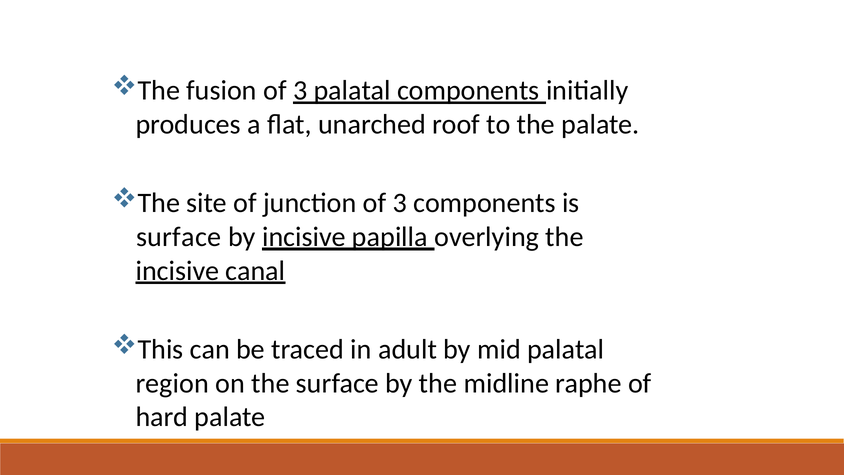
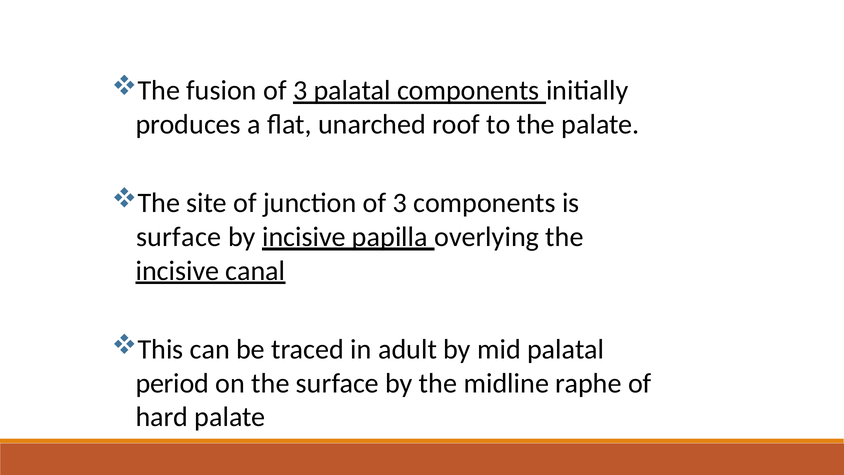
region: region -> period (172, 383)
